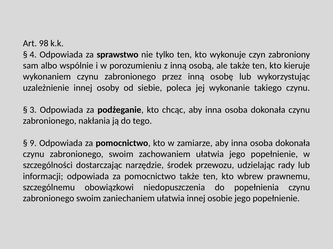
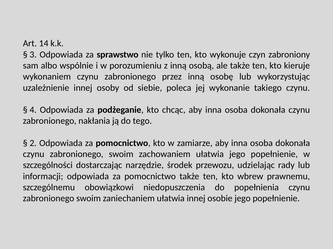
98: 98 -> 14 (44, 44)
4: 4 -> 3 (33, 55)
3: 3 -> 4 (33, 110)
9: 9 -> 2 (33, 143)
